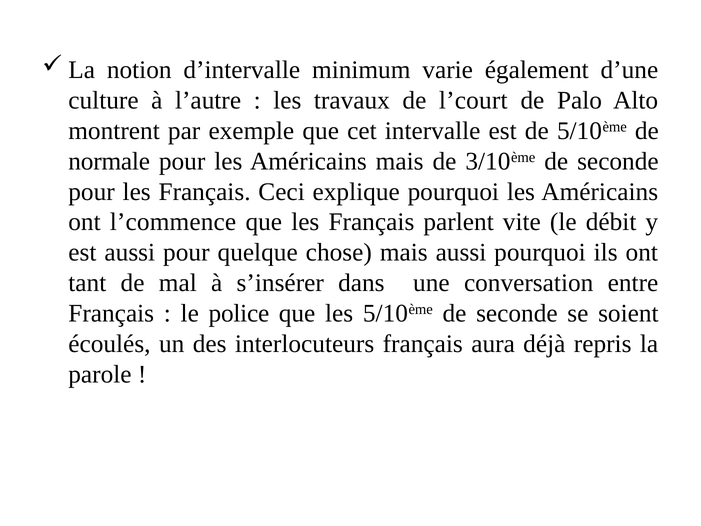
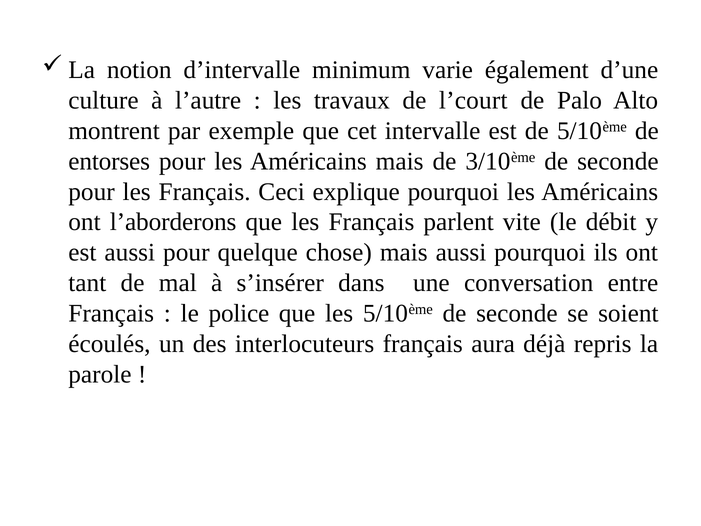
normale: normale -> entorses (109, 161)
l’commence: l’commence -> l’aborderons (173, 222)
